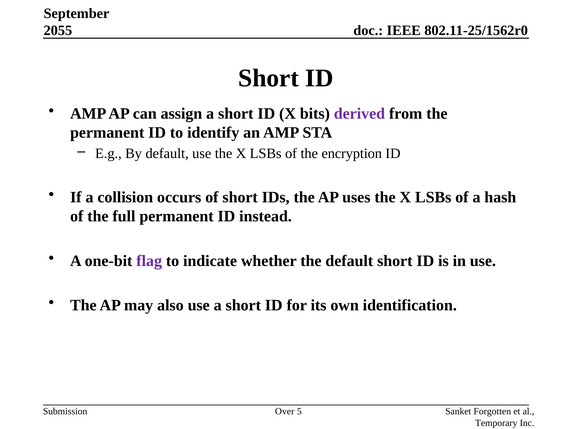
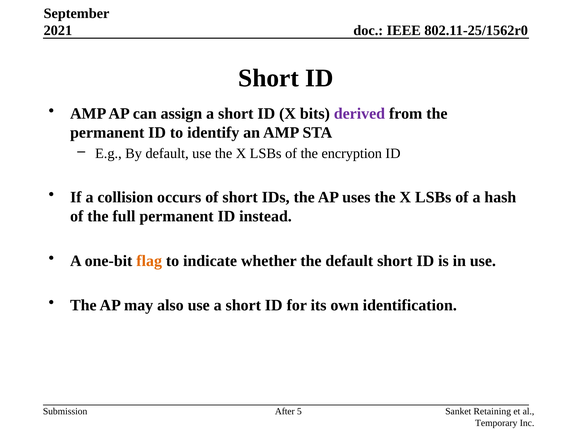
2055: 2055 -> 2021 (58, 31)
flag colour: purple -> orange (149, 261)
Over: Over -> After (285, 411)
Forgotten: Forgotten -> Retaining (492, 411)
